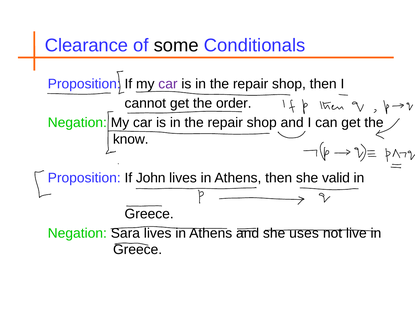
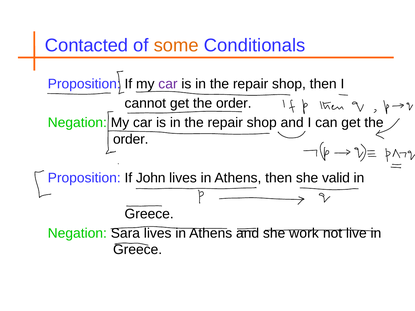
Clearance: Clearance -> Contacted (87, 46)
some colour: black -> orange (176, 46)
know: know -> order (131, 139)
uses: uses -> work (304, 233)
